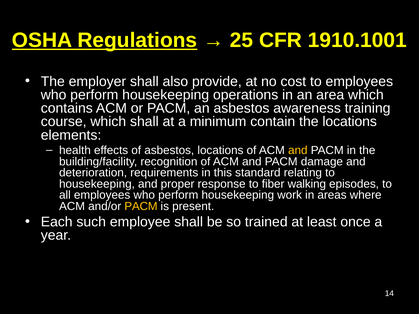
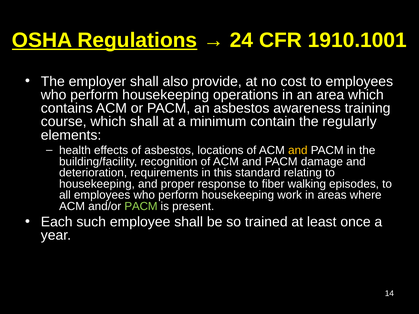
25: 25 -> 24 (242, 40)
the locations: locations -> regularly (350, 122)
PACM colour: yellow -> light green (141, 206)
